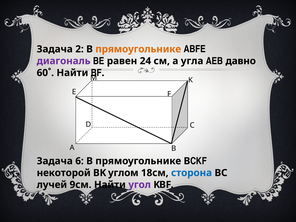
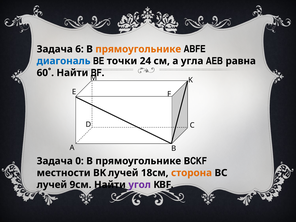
2: 2 -> 6 (80, 49)
диагональ colour: purple -> blue (64, 61)
равен: равен -> точки (122, 61)
давно: давно -> равна (241, 61)
6: 6 -> 0 (80, 161)
некоторой: некоторой -> местности (64, 173)
ВK углом: углом -> лучей (123, 173)
сторона colour: blue -> orange (192, 173)
